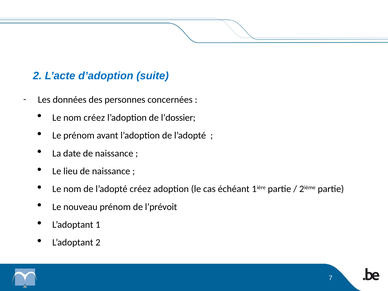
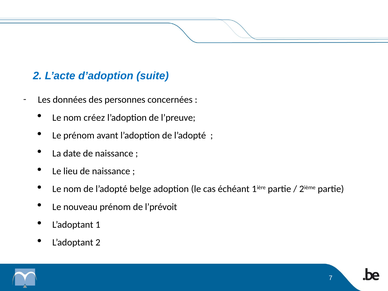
l’dossier: l’dossier -> l’preuve (178, 118)
l’adopté créez: créez -> belge (140, 189)
